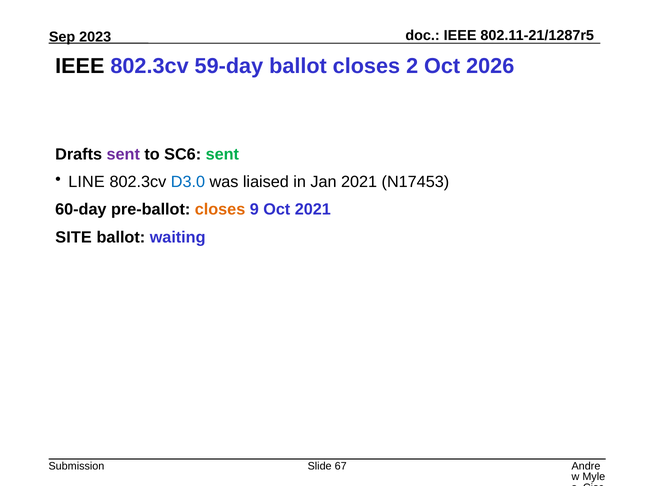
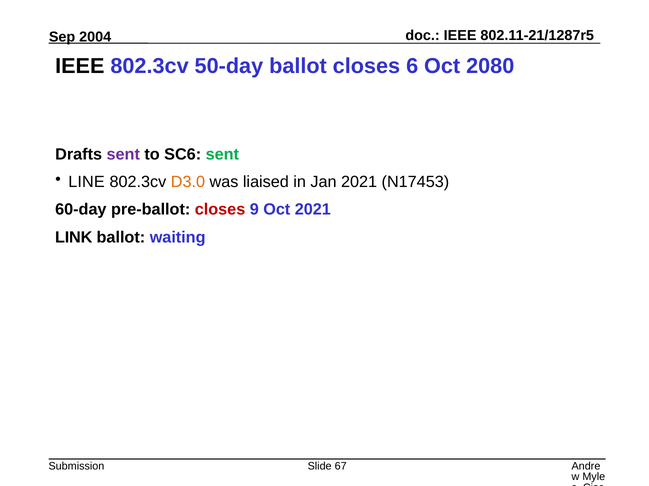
2023: 2023 -> 2004 (95, 37)
59-day: 59-day -> 50-day (229, 66)
2: 2 -> 6 (412, 66)
2026: 2026 -> 2080 (490, 66)
D3.0 colour: blue -> orange (188, 182)
closes colour: orange -> red (220, 210)
SITE: SITE -> LINK (74, 238)
